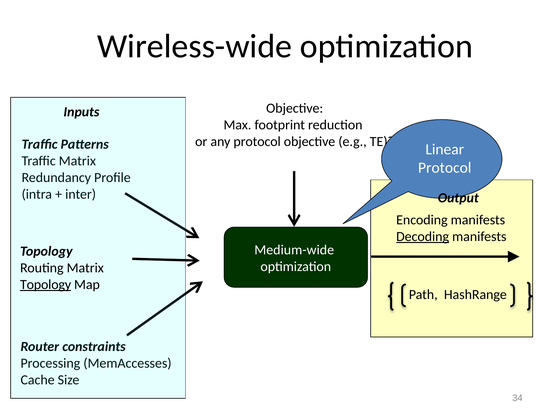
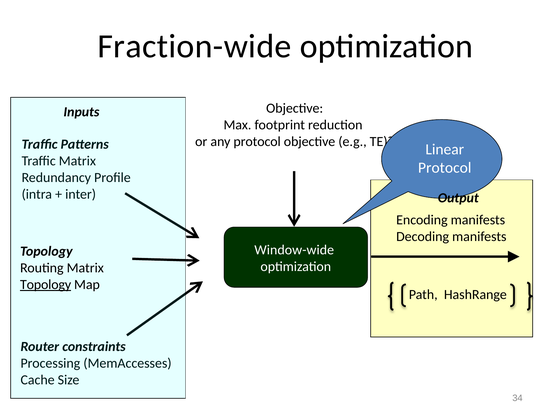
Wireless-wide: Wireless-wide -> Fraction-wide (194, 46)
Decoding underline: present -> none (423, 236)
Medium-wide: Medium-wide -> Window-wide (294, 250)
